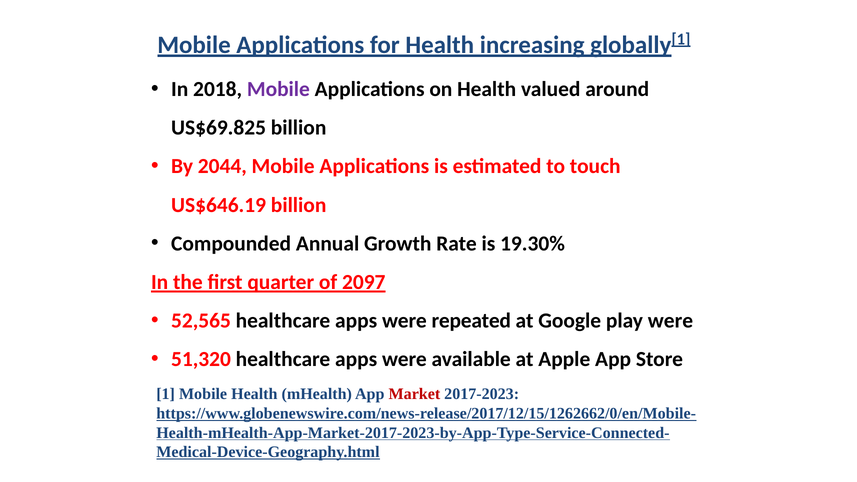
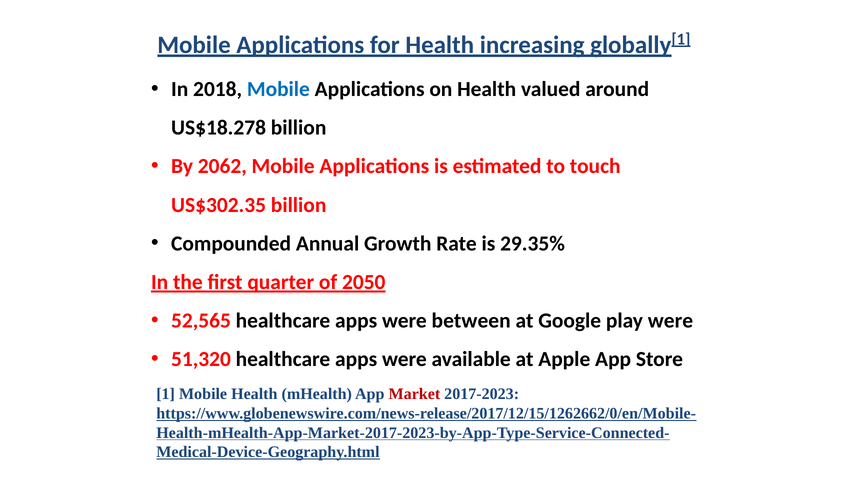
Mobile colour: purple -> blue (278, 89)
US$69.825: US$69.825 -> US$18.278 (219, 128)
2044: 2044 -> 2062 (222, 166)
US$646.19: US$646.19 -> US$302.35 (219, 205)
19.30%: 19.30% -> 29.35% (533, 244)
2097: 2097 -> 2050 (364, 282)
repeated: repeated -> between (471, 321)
